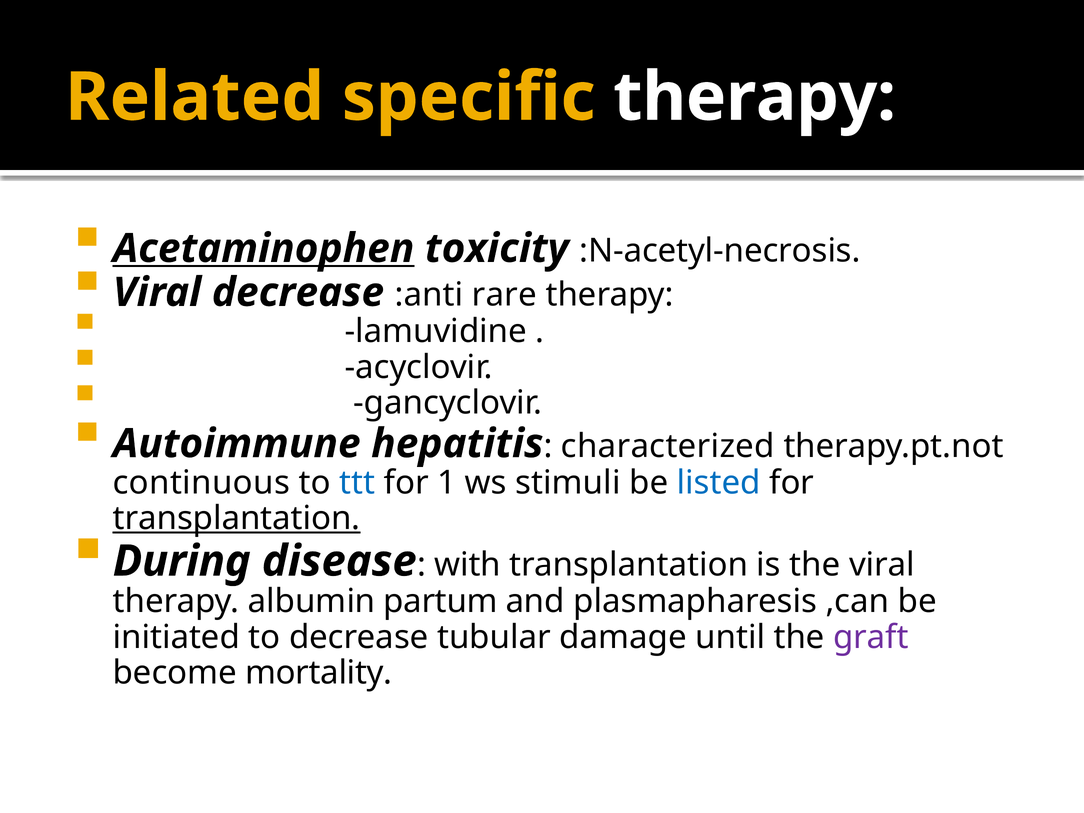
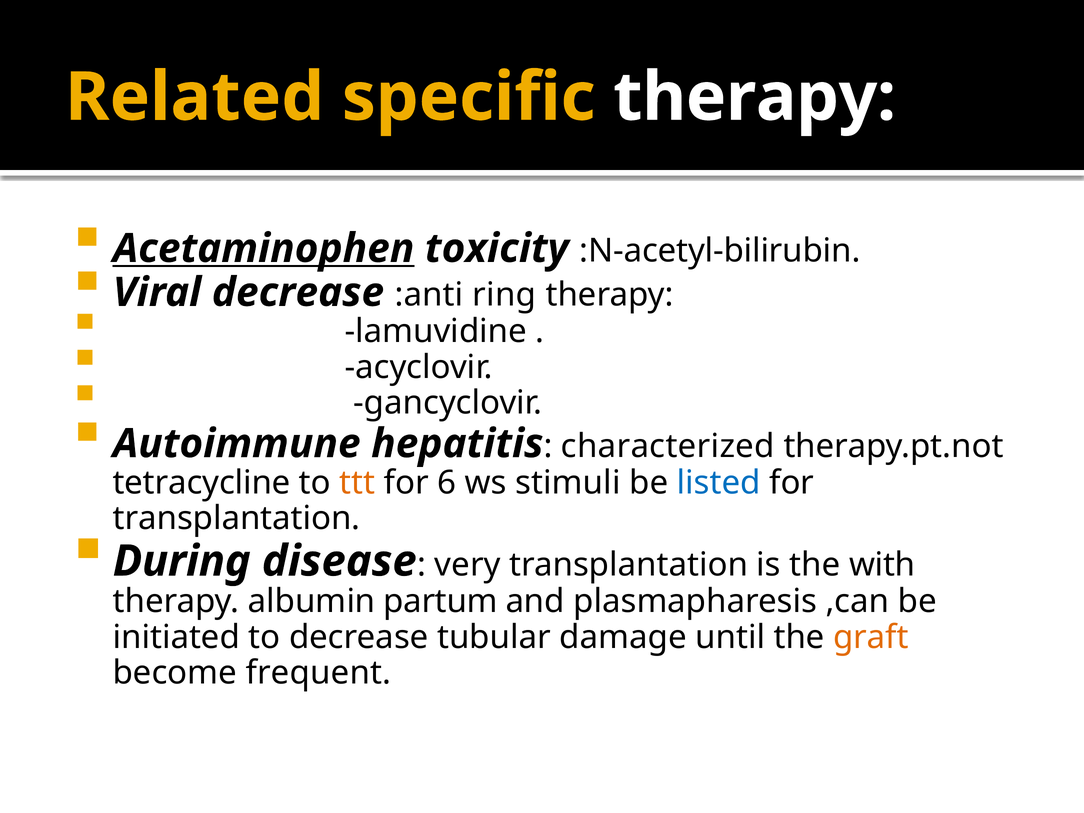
:N-acetyl-necrosis: :N-acetyl-necrosis -> :N-acetyl-bilirubin (720, 251)
rare: rare -> ring (504, 295)
continuous: continuous -> tetracycline (202, 483)
ttt colour: blue -> orange (357, 483)
1: 1 -> 6 (447, 483)
transplantation underline: present -> none (237, 518)
with: with -> very (468, 565)
the viral: viral -> with (882, 565)
graft colour: purple -> orange (871, 637)
mortality: mortality -> frequent (318, 673)
